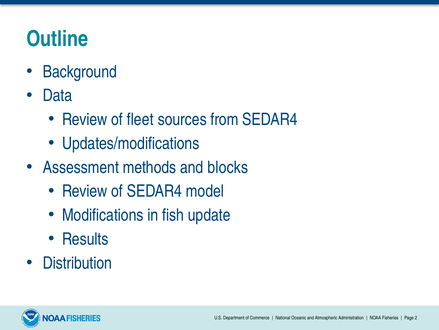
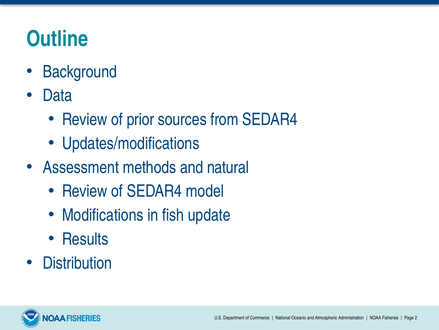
fleet: fleet -> prior (140, 119)
blocks: blocks -> natural (228, 167)
